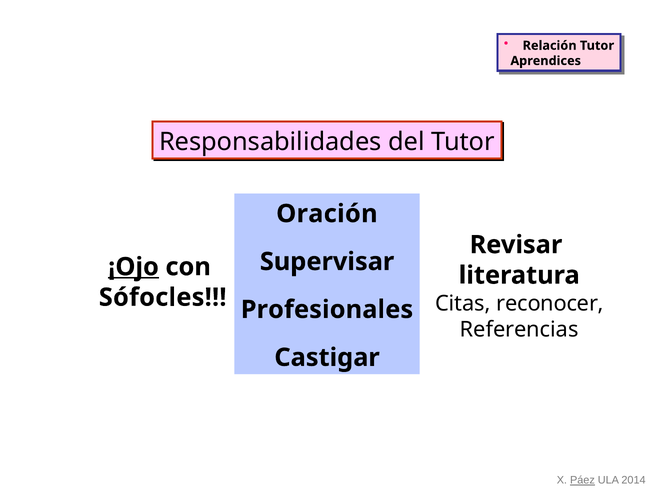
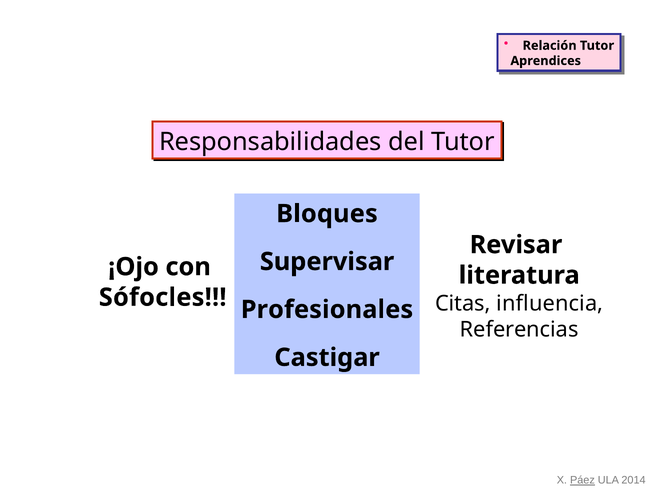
Oración: Oración -> Bloques (327, 214)
¡Ojo underline: present -> none (133, 267)
reconocer: reconocer -> influencia (550, 304)
